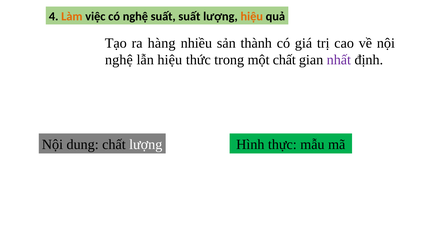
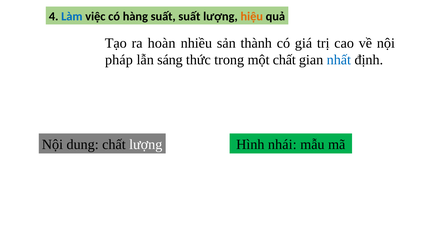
Làm colour: orange -> blue (72, 16)
có nghệ: nghệ -> hàng (135, 16)
hàng: hàng -> hoàn (162, 43)
nghệ: nghệ -> pháp (119, 60)
lẫn hiệu: hiệu -> sáng (170, 60)
nhất colour: purple -> blue (339, 60)
thực: thực -> nhái (282, 144)
